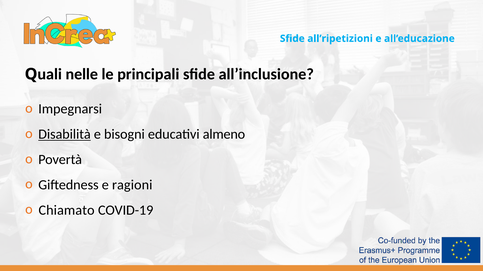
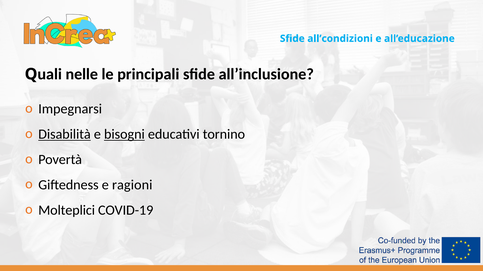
all’ripetizioni: all’ripetizioni -> all’condizioni (340, 39)
bisogni underline: none -> present (124, 135)
almeno: almeno -> tornino (224, 135)
Chiamato: Chiamato -> Molteplici (67, 211)
